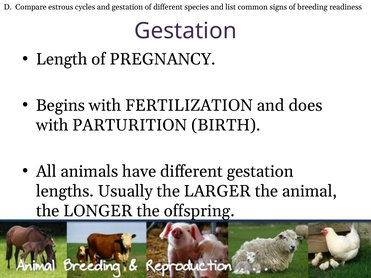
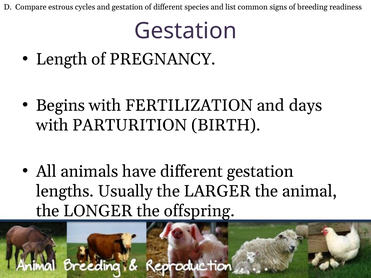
does: does -> days (306, 106)
